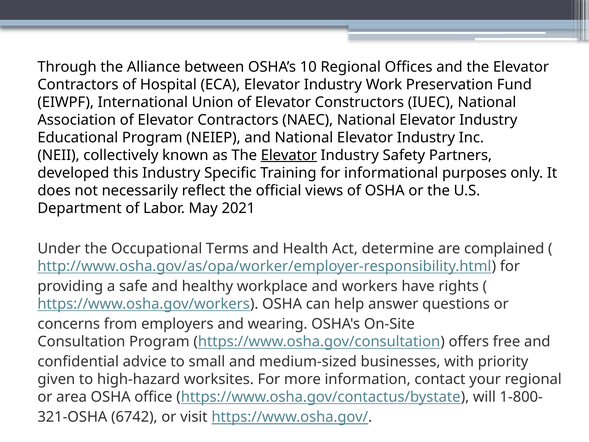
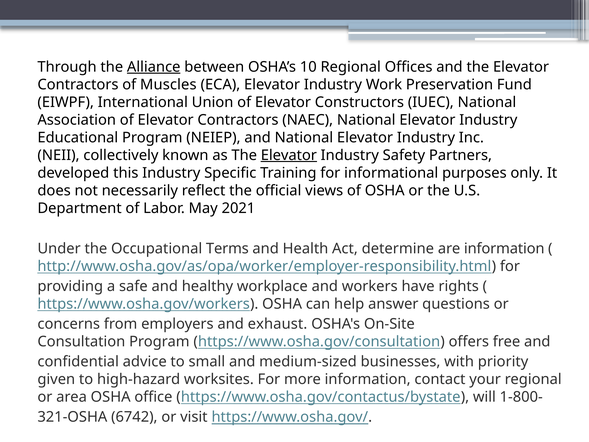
Alliance underline: none -> present (154, 67)
Hospital: Hospital -> Muscles (168, 84)
are complained: complained -> information (504, 248)
wearing: wearing -> exhaust (278, 324)
